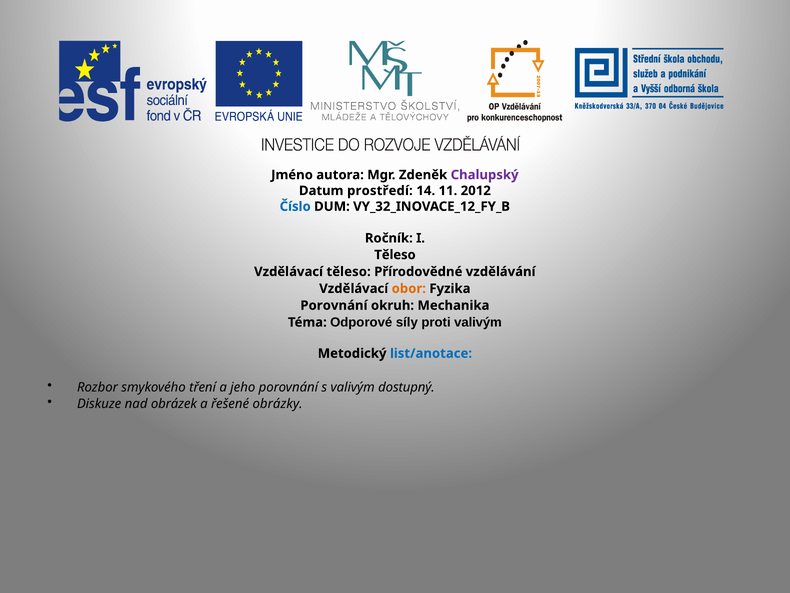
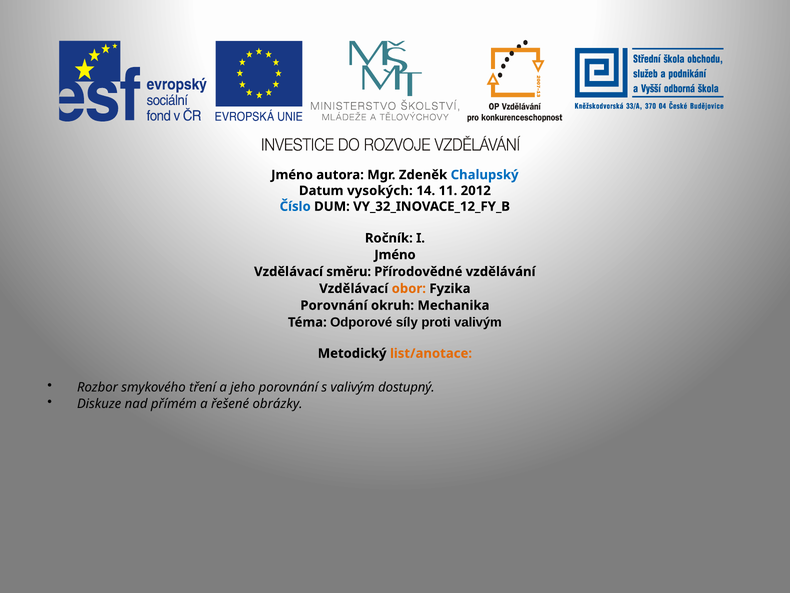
Chalupský colour: purple -> blue (485, 175)
prostředí: prostředí -> vysokých (380, 191)
Těleso: Těleso -> Jméno (395, 255)
Vzdělávací těleso: těleso -> směru (349, 271)
list/anotace colour: blue -> orange (431, 353)
obrázek: obrázek -> přímém (174, 404)
